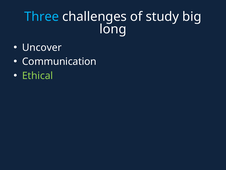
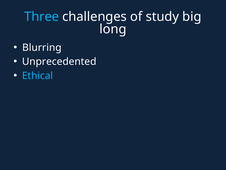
Uncover: Uncover -> Blurring (42, 47)
Communication: Communication -> Unprecedented (59, 61)
Ethical colour: light green -> light blue (38, 76)
